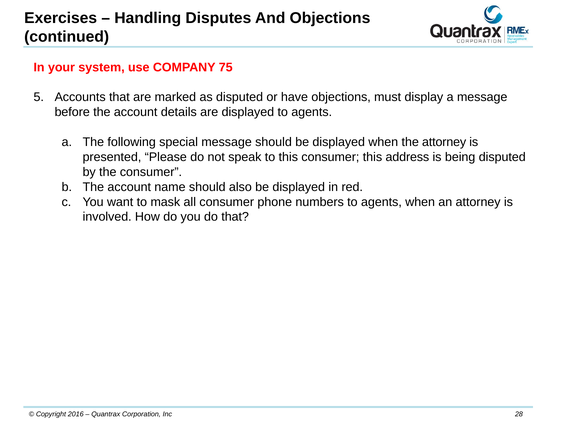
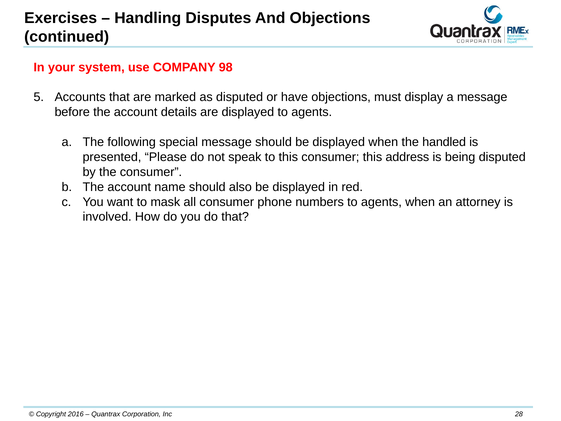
75: 75 -> 98 (226, 67)
the attorney: attorney -> handled (444, 142)
